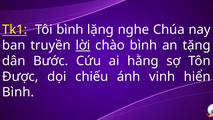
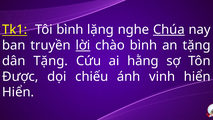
Chúa underline: none -> present (169, 30)
dân Bước: Bước -> Tặng (51, 61)
Bình: Bình -> Hiển (18, 92)
